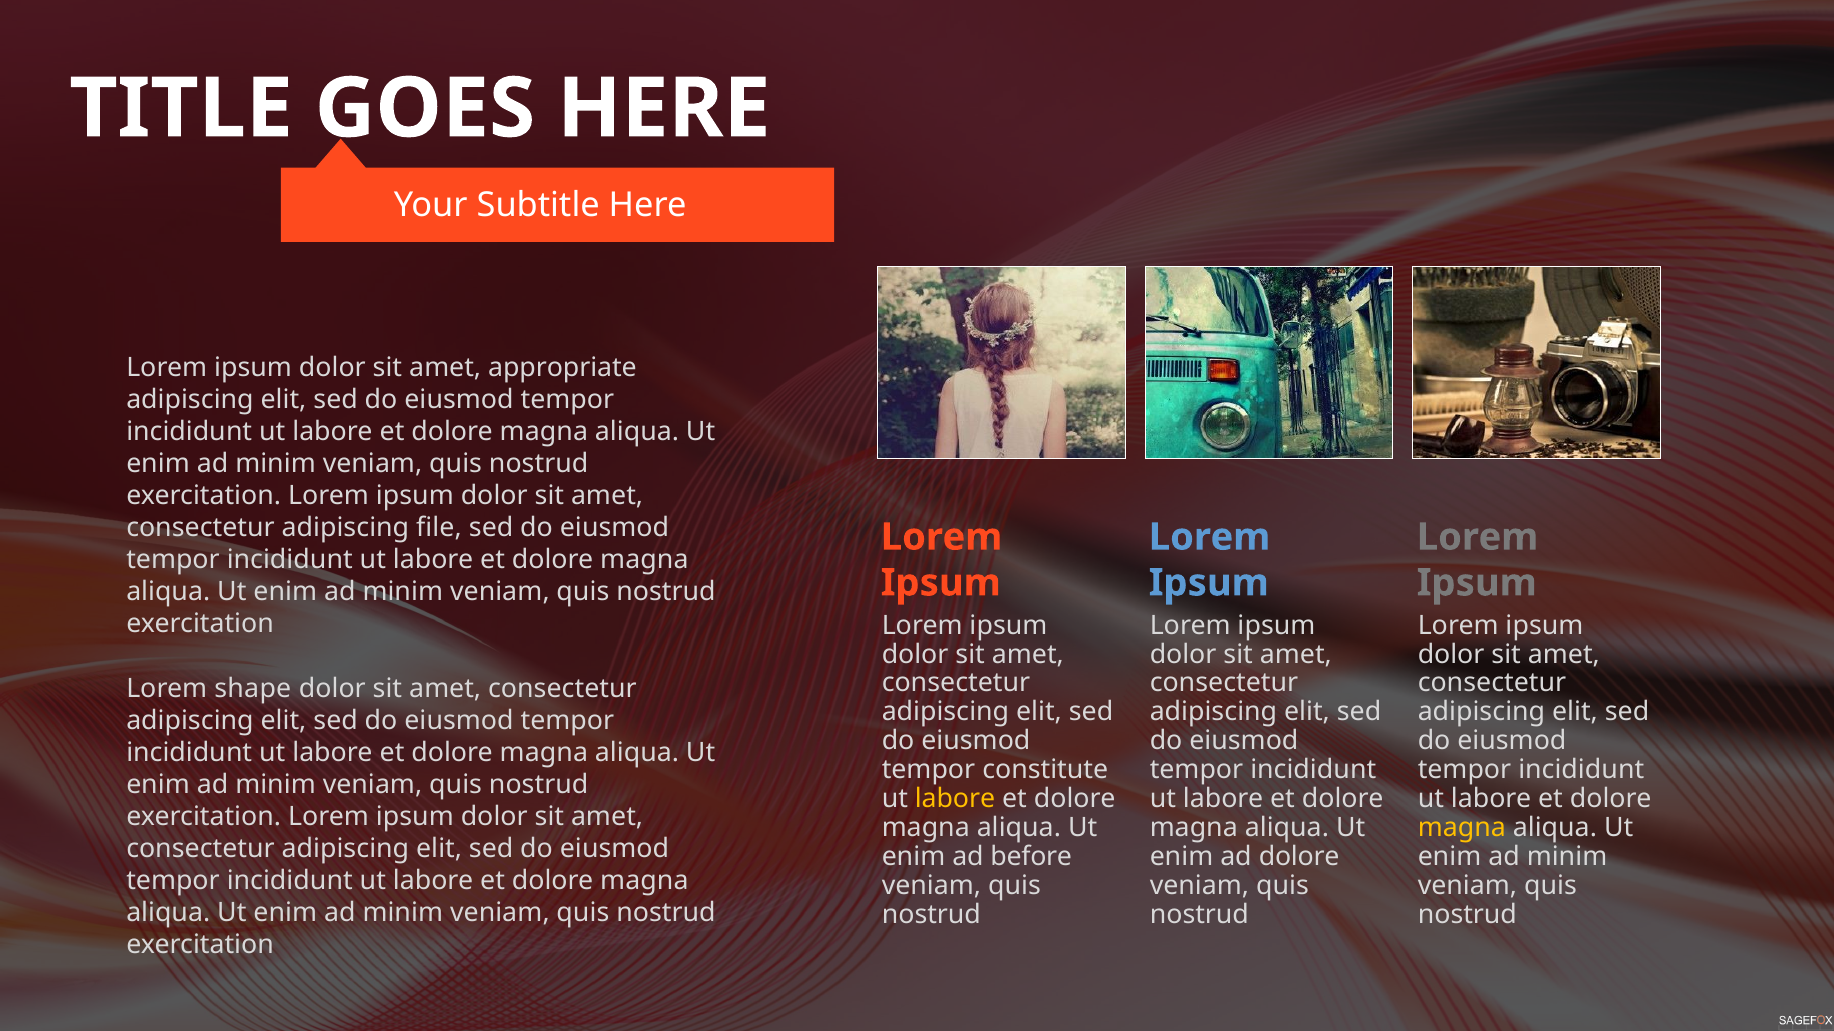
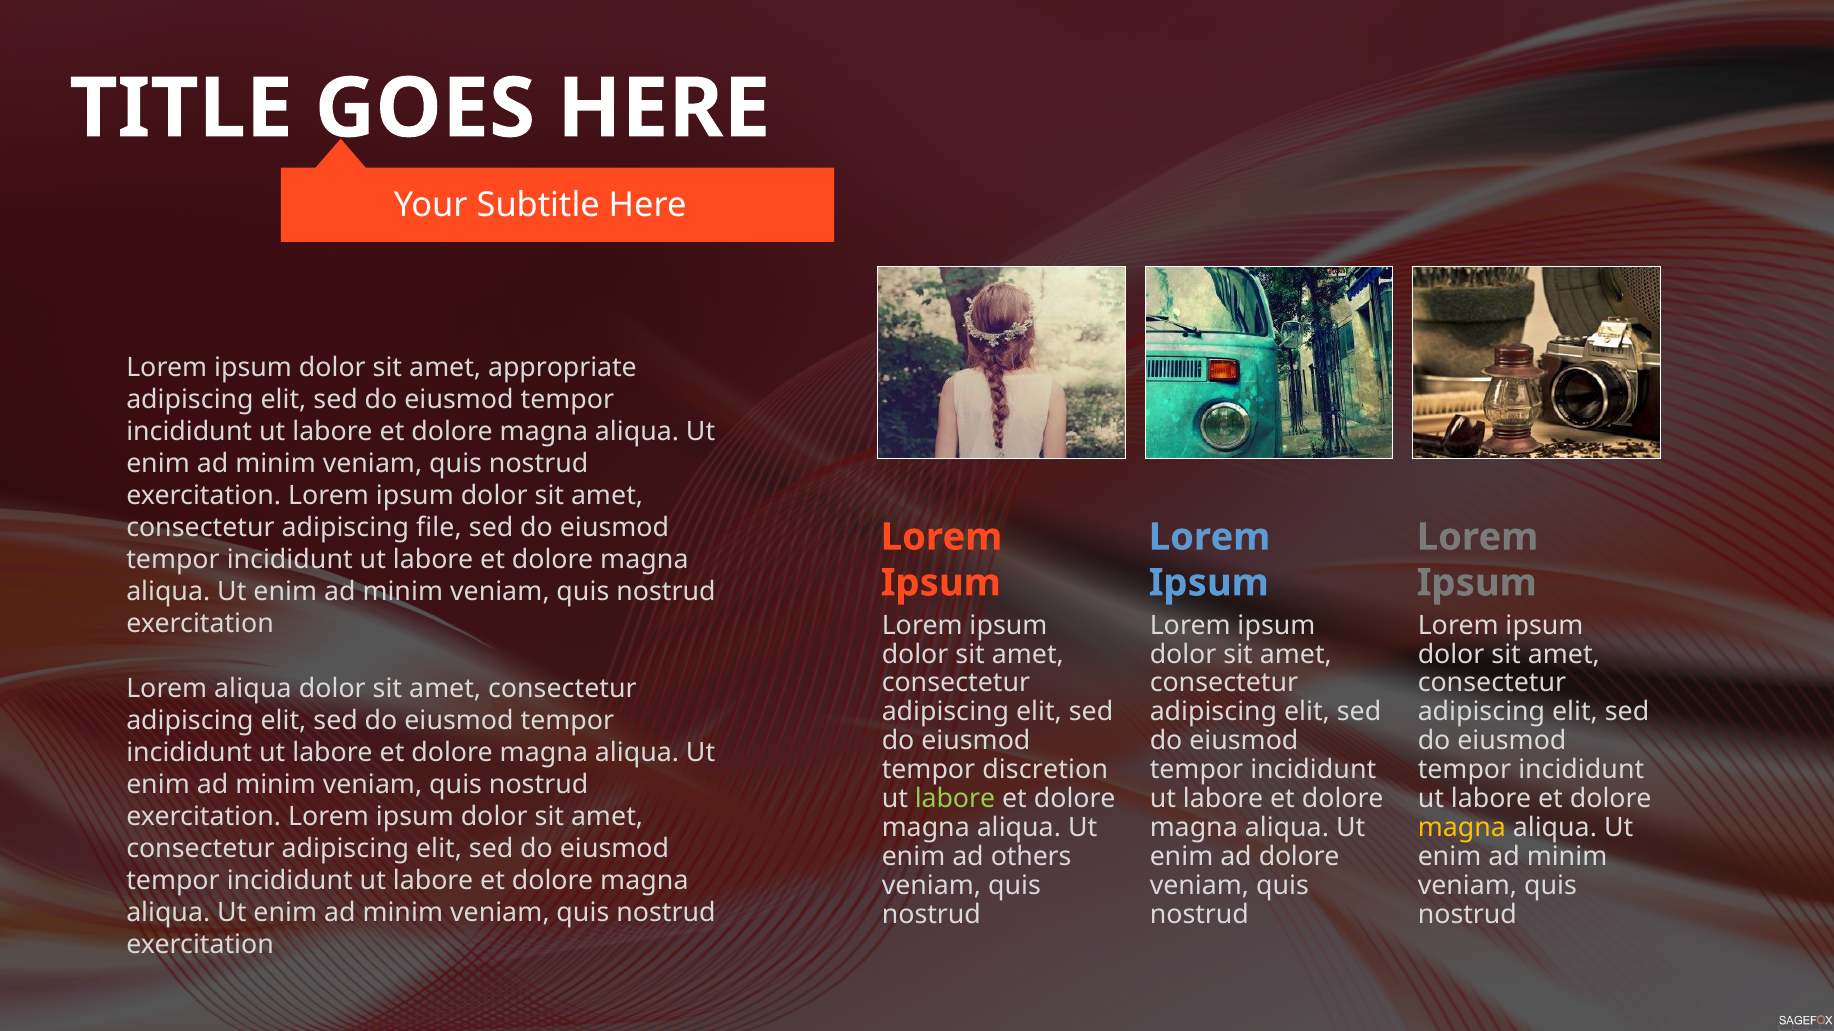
Lorem shape: shape -> aliqua (253, 689)
constitute: constitute -> discretion (1045, 770)
labore colour: yellow -> light green (955, 799)
before: before -> others (1031, 857)
